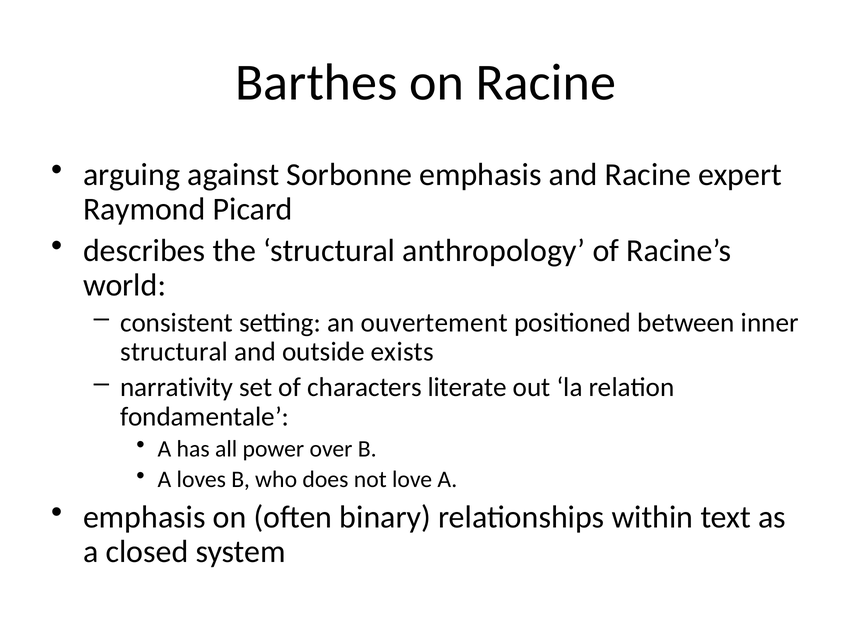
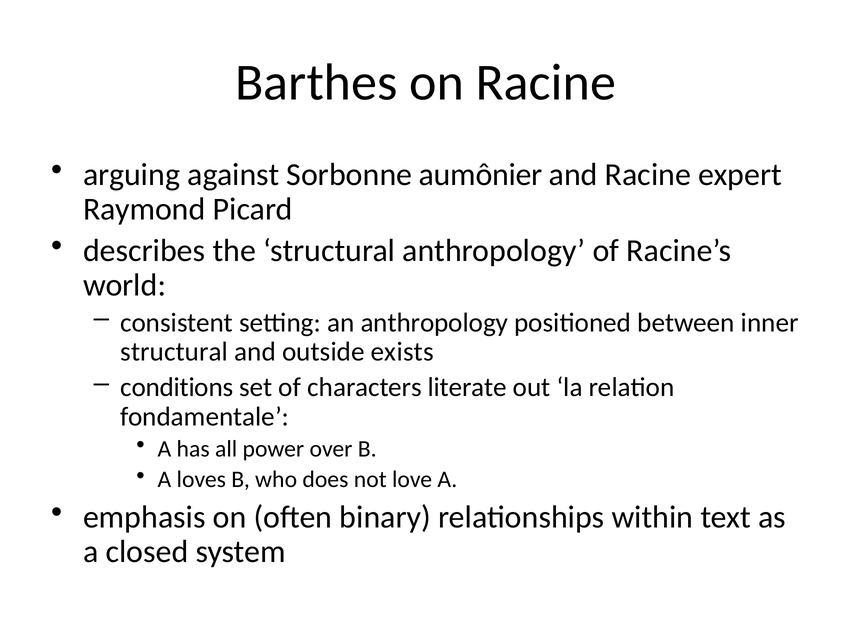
Sorbonne emphasis: emphasis -> aumônier (481, 175)
an ouvertement: ouvertement -> anthropology (434, 323)
narrativity: narrativity -> conditions (177, 387)
